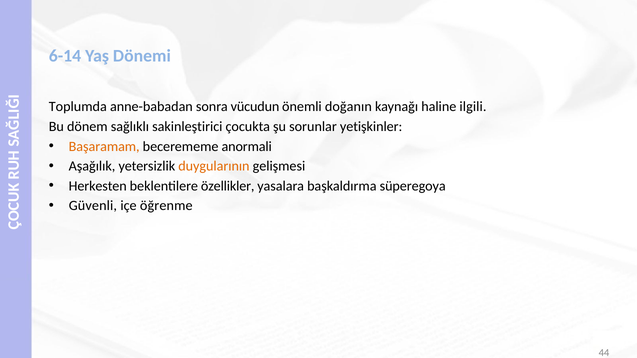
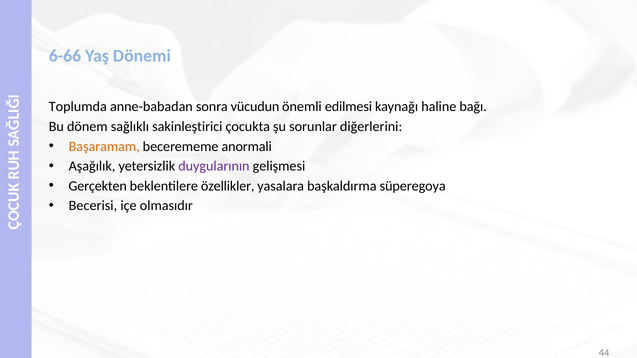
6-14: 6-14 -> 6-66 (65, 56)
doğanın: doğanın -> edilmesi (348, 107)
ilgili: ilgili -> bağı (473, 107)
yetişkinler: yetişkinler -> diğerlerini (371, 127)
duygularının colour: orange -> purple (214, 166)
Herkesten: Herkesten -> Gerçekten (98, 186)
Güvenli: Güvenli -> Becerisi (93, 206)
öğrenme: öğrenme -> olmasıdır (166, 206)
